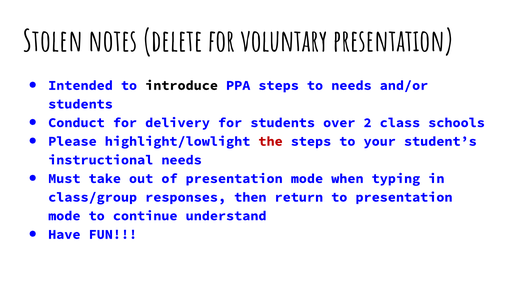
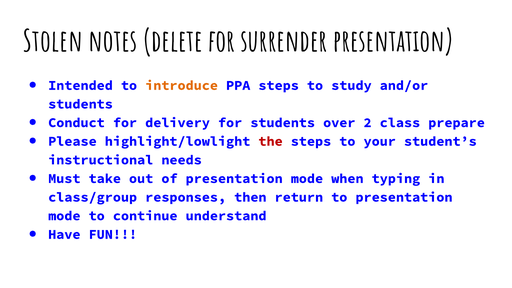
voluntary: voluntary -> surrender (284, 42)
introduce colour: black -> orange (182, 85)
to needs: needs -> study (351, 85)
schools: schools -> prepare (457, 123)
